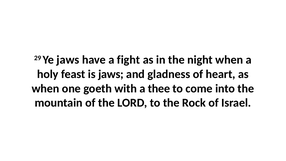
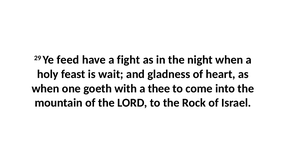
Ye jaws: jaws -> feed (68, 60)
is jaws: jaws -> wait (111, 74)
